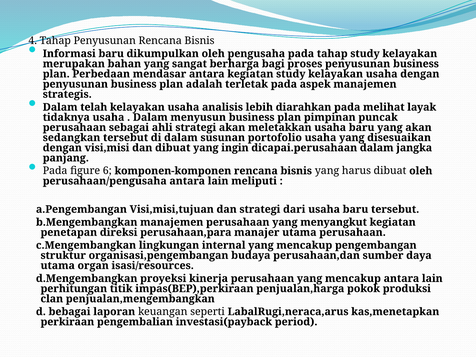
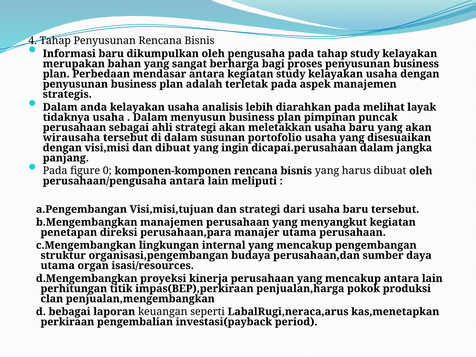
telah: telah -> anda (94, 107)
sedangkan: sedangkan -> wirausaha (72, 138)
6: 6 -> 0 (107, 171)
